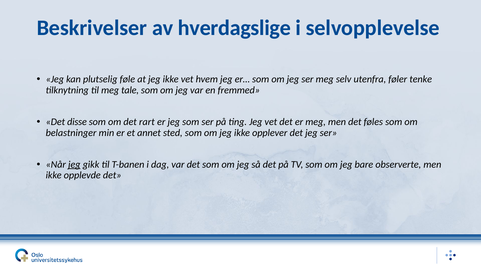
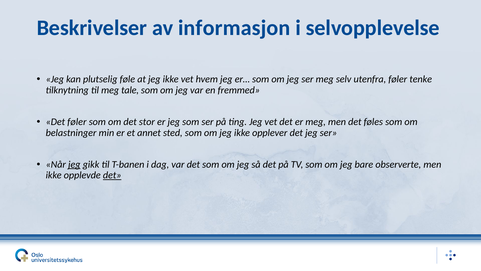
hverdagslige: hverdagslige -> informasjon (234, 28)
Det disse: disse -> føler (77, 122)
rart: rart -> stor (147, 122)
det underline: none -> present (112, 175)
